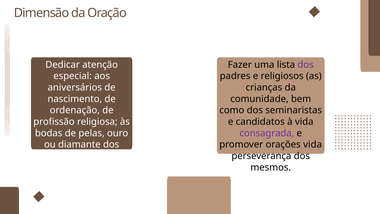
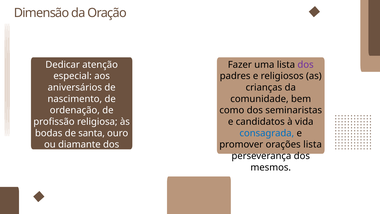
pelas: pelas -> santa (92, 133)
consagrada colour: purple -> blue (267, 133)
orações vida: vida -> lista (313, 144)
